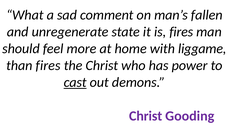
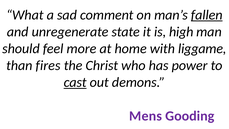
fallen underline: none -> present (207, 15)
is fires: fires -> high (181, 32)
Christ: Christ -> Mens (146, 116)
